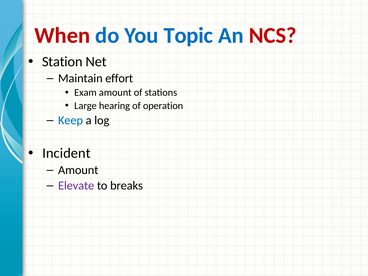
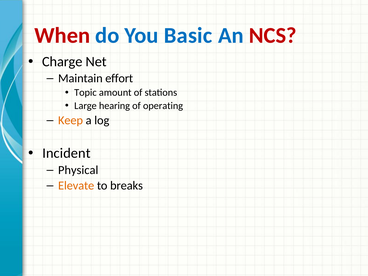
Topic: Topic -> Basic (188, 35)
Station: Station -> Charge (62, 62)
Exam: Exam -> Topic (85, 93)
operation: operation -> operating (163, 106)
Keep colour: blue -> orange (71, 120)
Amount: Amount -> Physical (78, 170)
Elevate colour: purple -> orange (76, 186)
